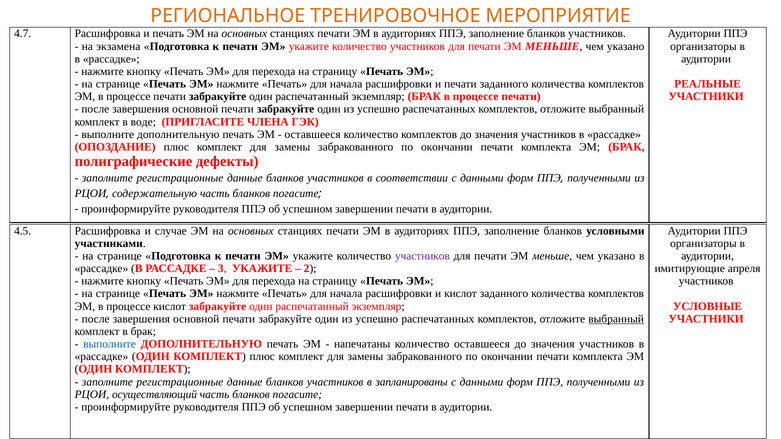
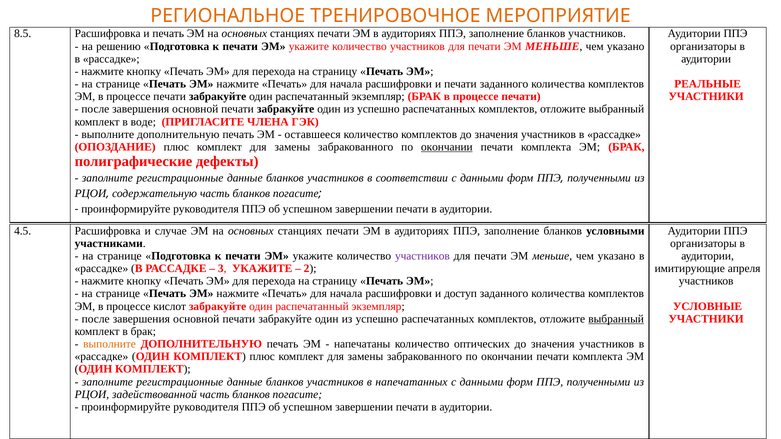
4.7: 4.7 -> 8.5 (23, 34)
экзамена: экзамена -> решению (118, 46)
окончании underline: none -> present (447, 147)
и кислот: кислот -> доступ (461, 294)
выполните colour: blue -> orange (110, 344)
количество оставшееся: оставшееся -> оптических (482, 344)
запланированы: запланированы -> напечатанных (411, 382)
осуществляющий: осуществляющий -> задействованной (154, 395)
